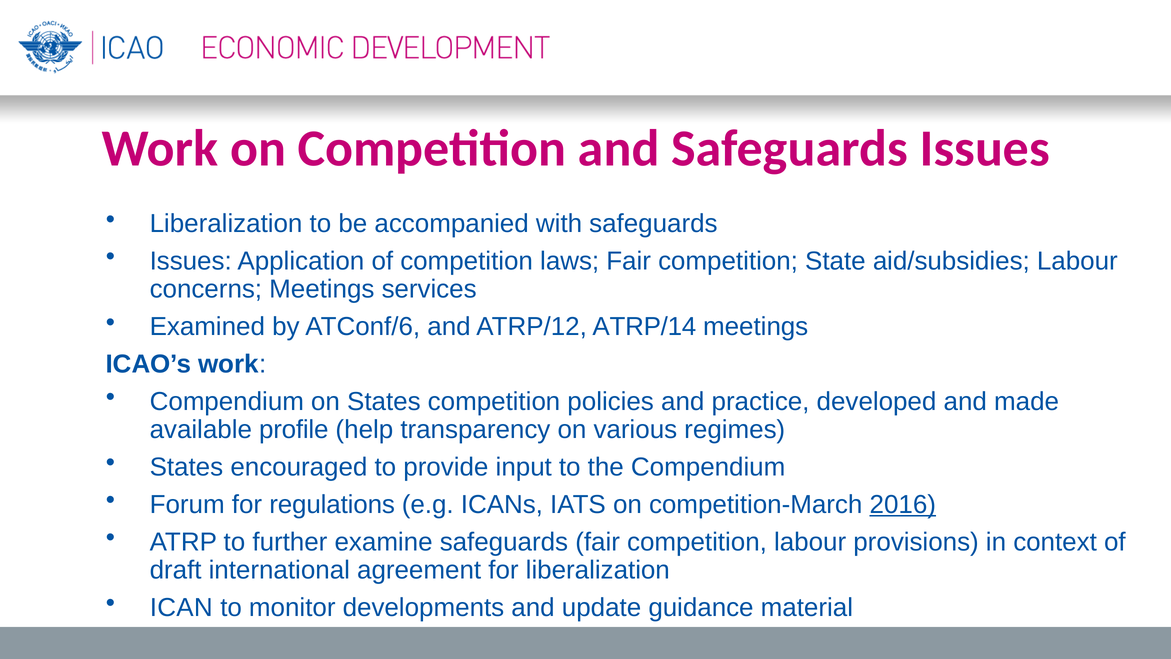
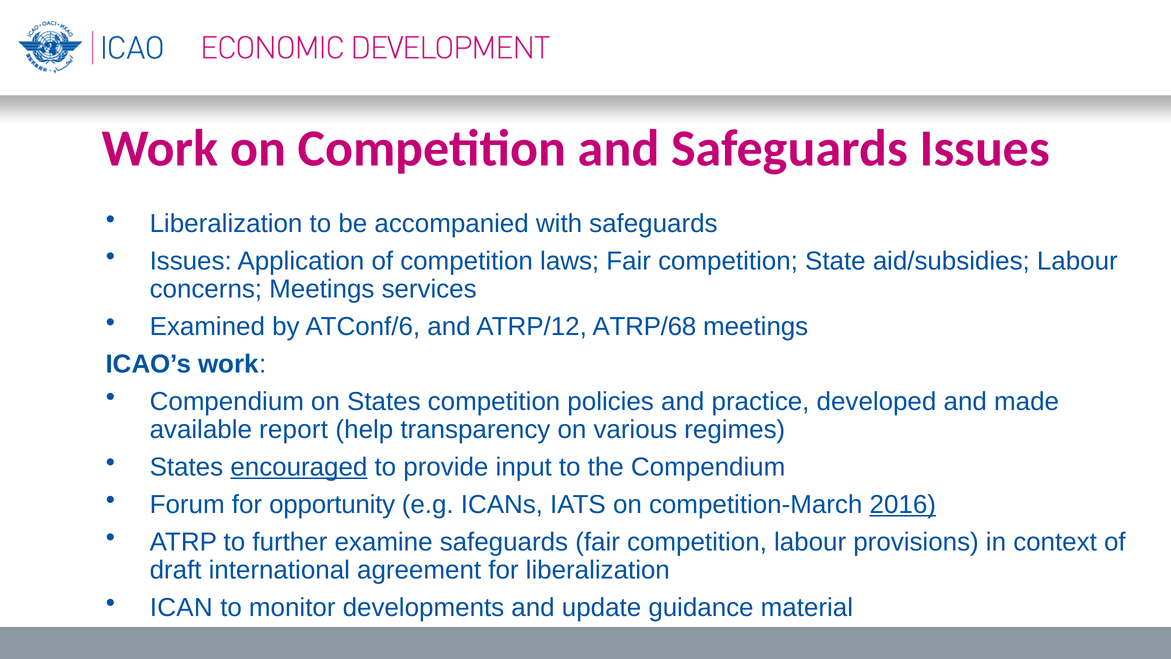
ATRP/14: ATRP/14 -> ATRP/68 (644, 326)
profile: profile -> report (294, 429)
encouraged underline: none -> present (299, 467)
regulations: regulations -> opportunity (332, 504)
